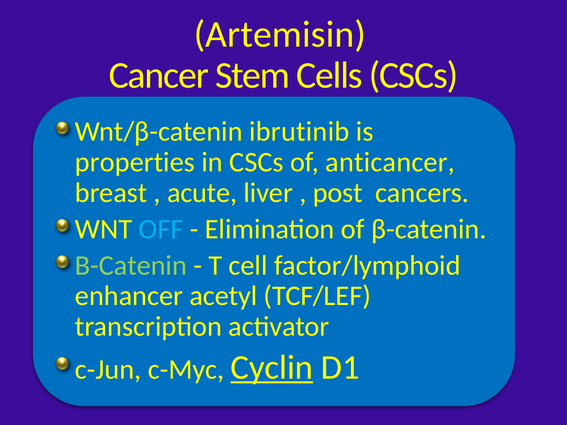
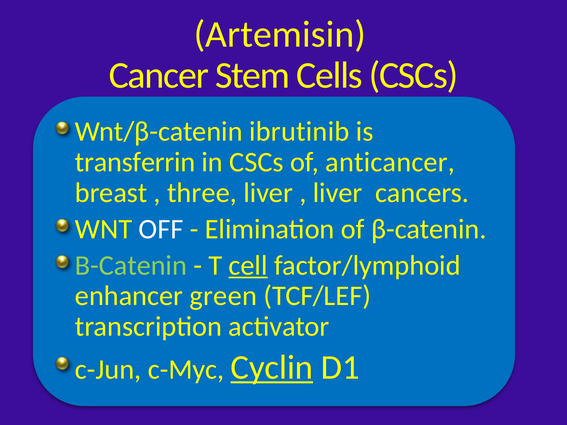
properties: properties -> transferrin (135, 162)
acute: acute -> three (202, 193)
post: post -> liver (338, 193)
OFF colour: light blue -> white (161, 229)
cell underline: none -> present (248, 265)
acetyl: acetyl -> green (223, 296)
